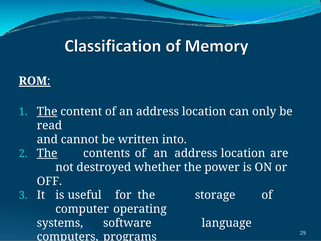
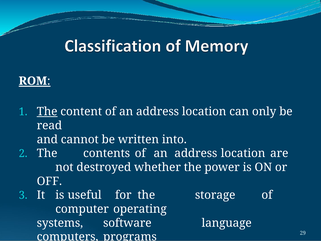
The underline: present -> none (47, 153)
